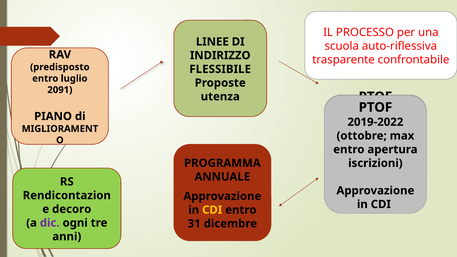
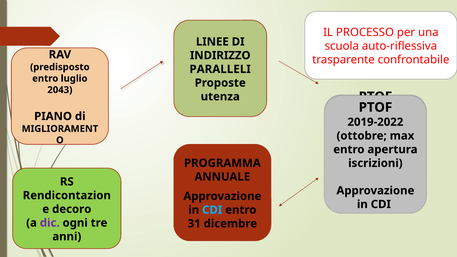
FLESSIBILE: FLESSIBILE -> PARALLELI (220, 69)
2091: 2091 -> 2043 (60, 90)
CDI colour: yellow -> light blue (212, 210)
